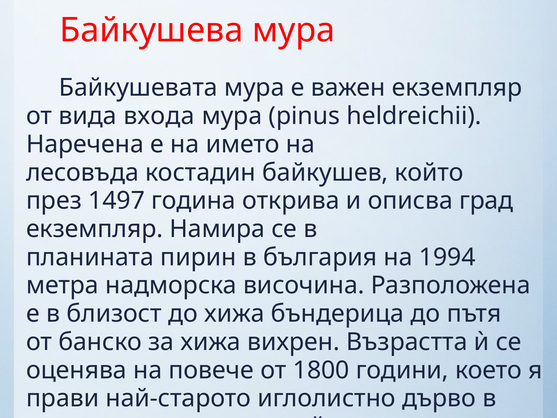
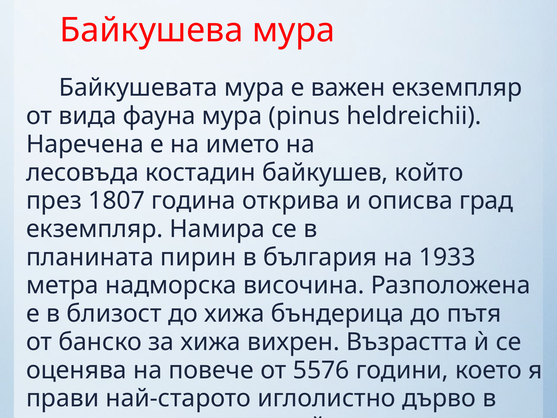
входа: входа -> фауна (159, 116)
1497: 1497 -> 1807 (117, 201)
1994: 1994 -> 1933 (447, 257)
1800: 1800 -> 5576 (321, 370)
